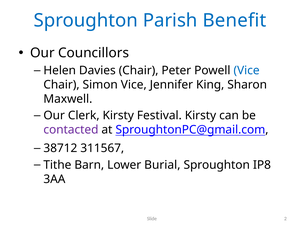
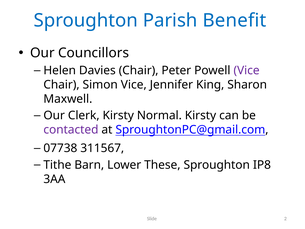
Vice colour: blue -> purple (247, 70)
Festival: Festival -> Normal (159, 115)
38712: 38712 -> 07738 (60, 148)
Burial: Burial -> These (162, 165)
